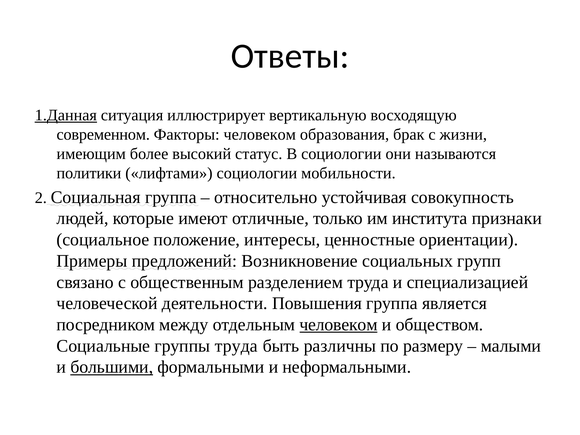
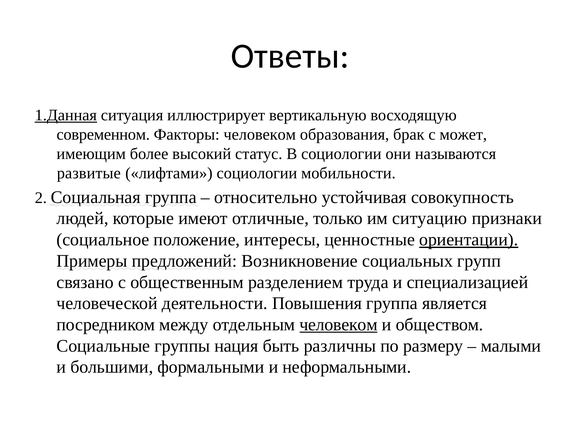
жизни: жизни -> может (463, 135)
политики: политики -> развитые (89, 173)
института: института -> ситуацию (430, 218)
ориентации underline: none -> present (469, 240)
группы труда: труда -> нация (236, 346)
большими underline: present -> none (112, 367)
